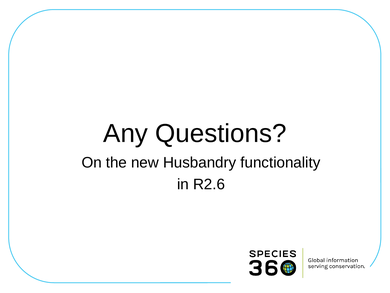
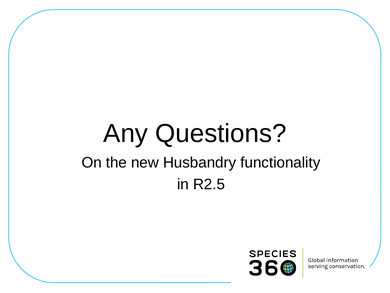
R2.6: R2.6 -> R2.5 (209, 184)
